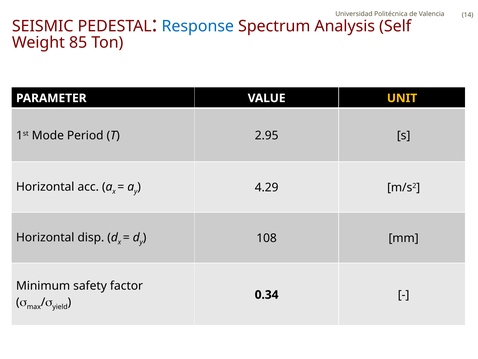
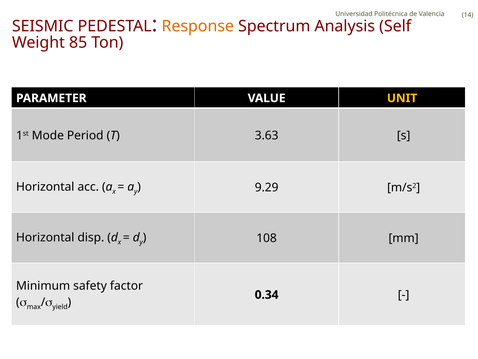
Response colour: blue -> orange (198, 26)
2.95: 2.95 -> 3.63 (267, 135)
4.29: 4.29 -> 9.29 (267, 187)
